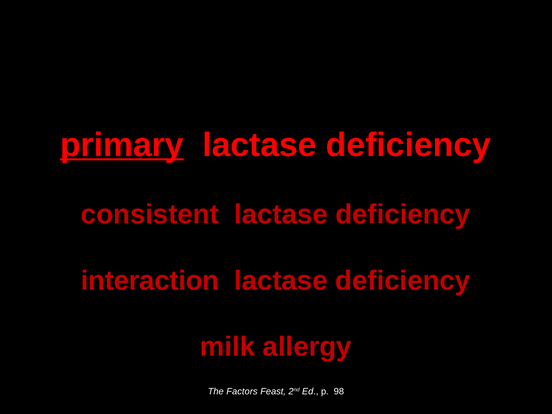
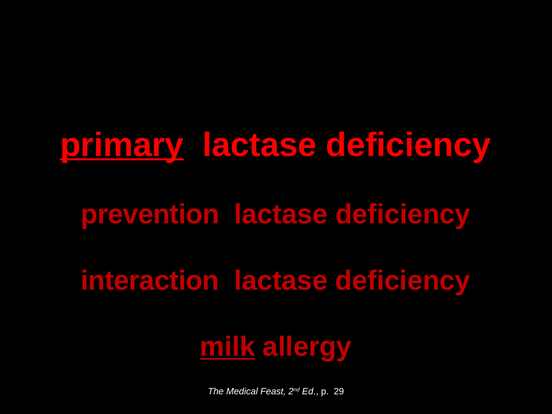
consistent: consistent -> prevention (150, 214)
milk underline: none -> present (227, 347)
Factors: Factors -> Medical (242, 391)
98: 98 -> 29 (339, 391)
